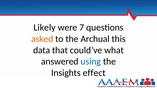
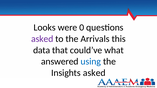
Likely: Likely -> Looks (45, 28)
7: 7 -> 0 (82, 28)
asked colour: orange -> purple (42, 39)
Archual: Archual -> Arrivals (95, 39)
Insights effect: effect -> asked (94, 73)
